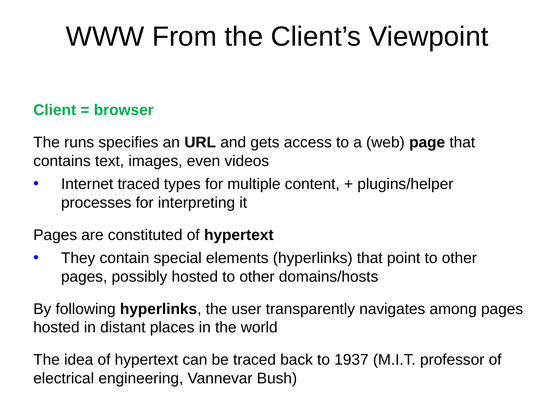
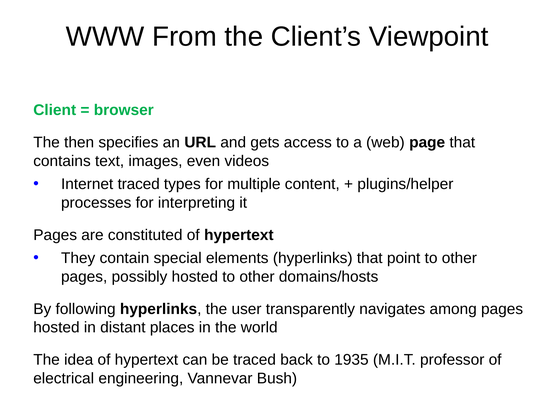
runs: runs -> then (79, 143)
1937: 1937 -> 1935 (351, 360)
